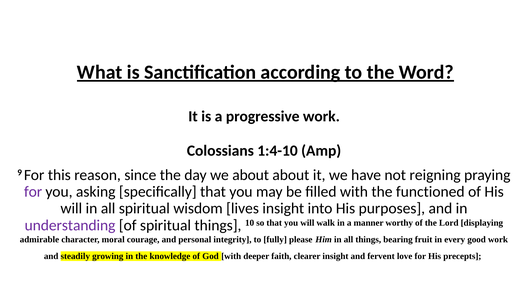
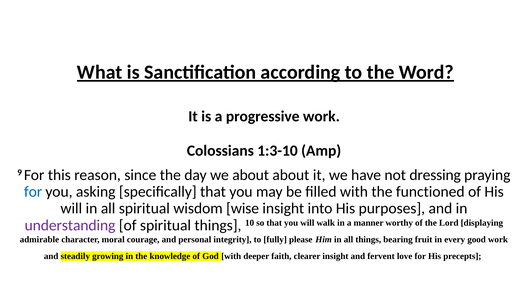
1:4-10: 1:4-10 -> 1:3-10 (278, 151)
reigning: reigning -> dressing (435, 175)
for colour: purple -> blue (33, 192)
lives: lives -> wise (243, 209)
